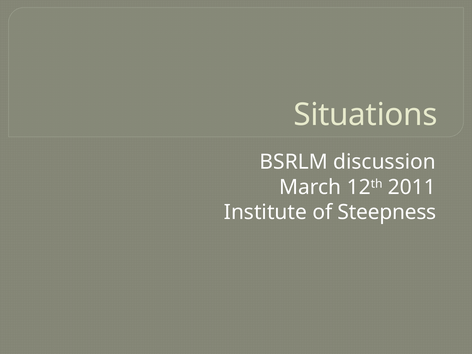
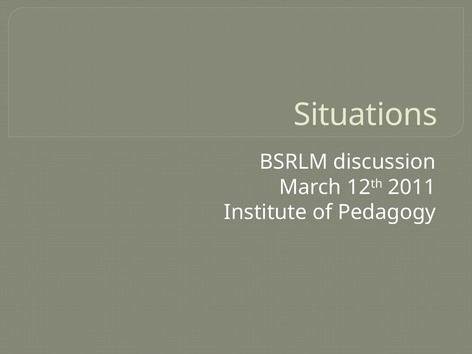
Steepness: Steepness -> Pedagogy (387, 212)
